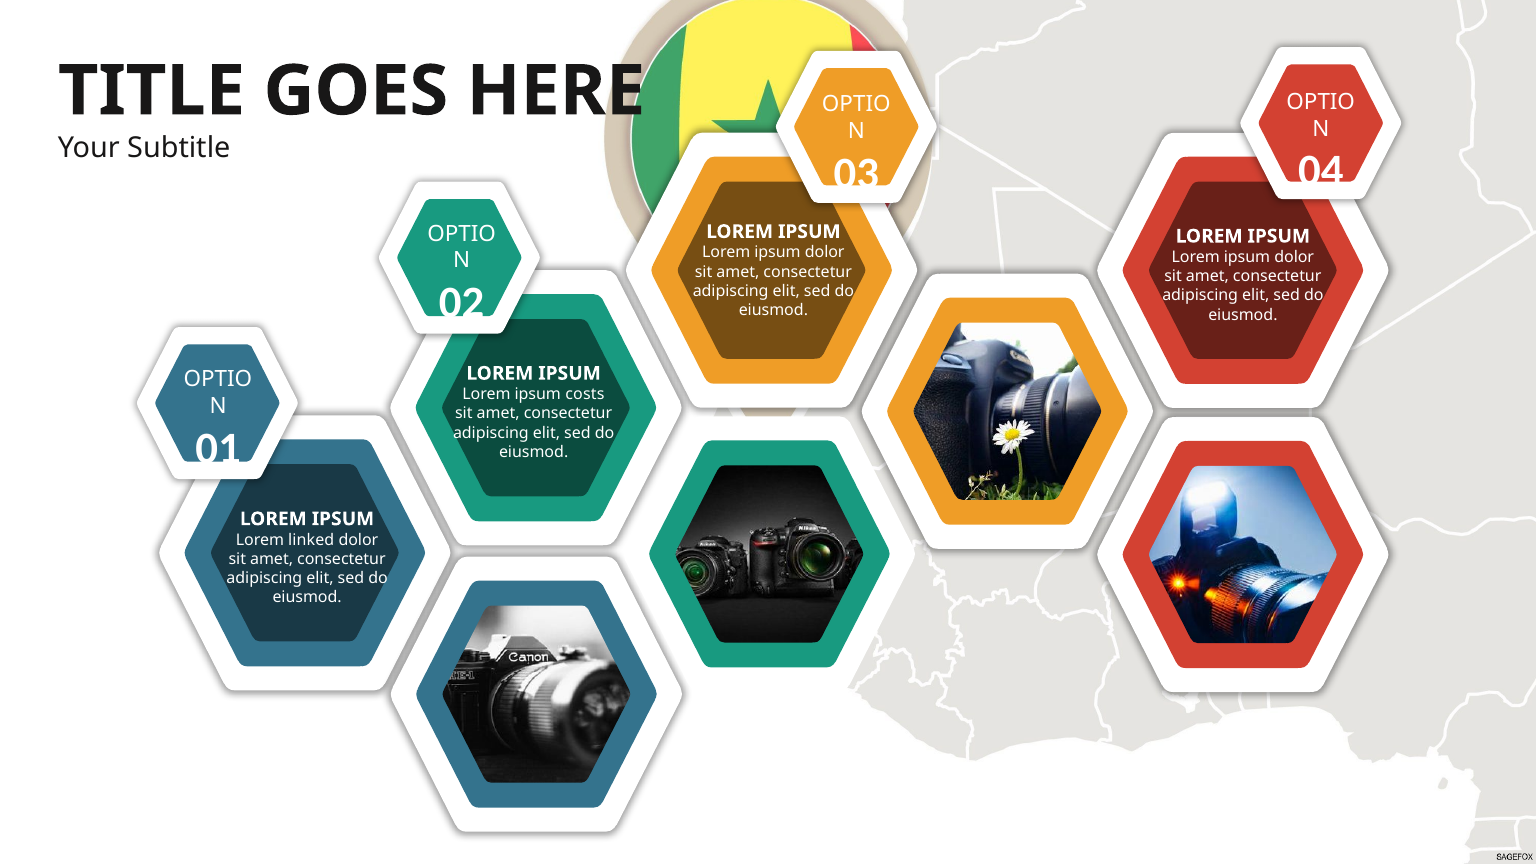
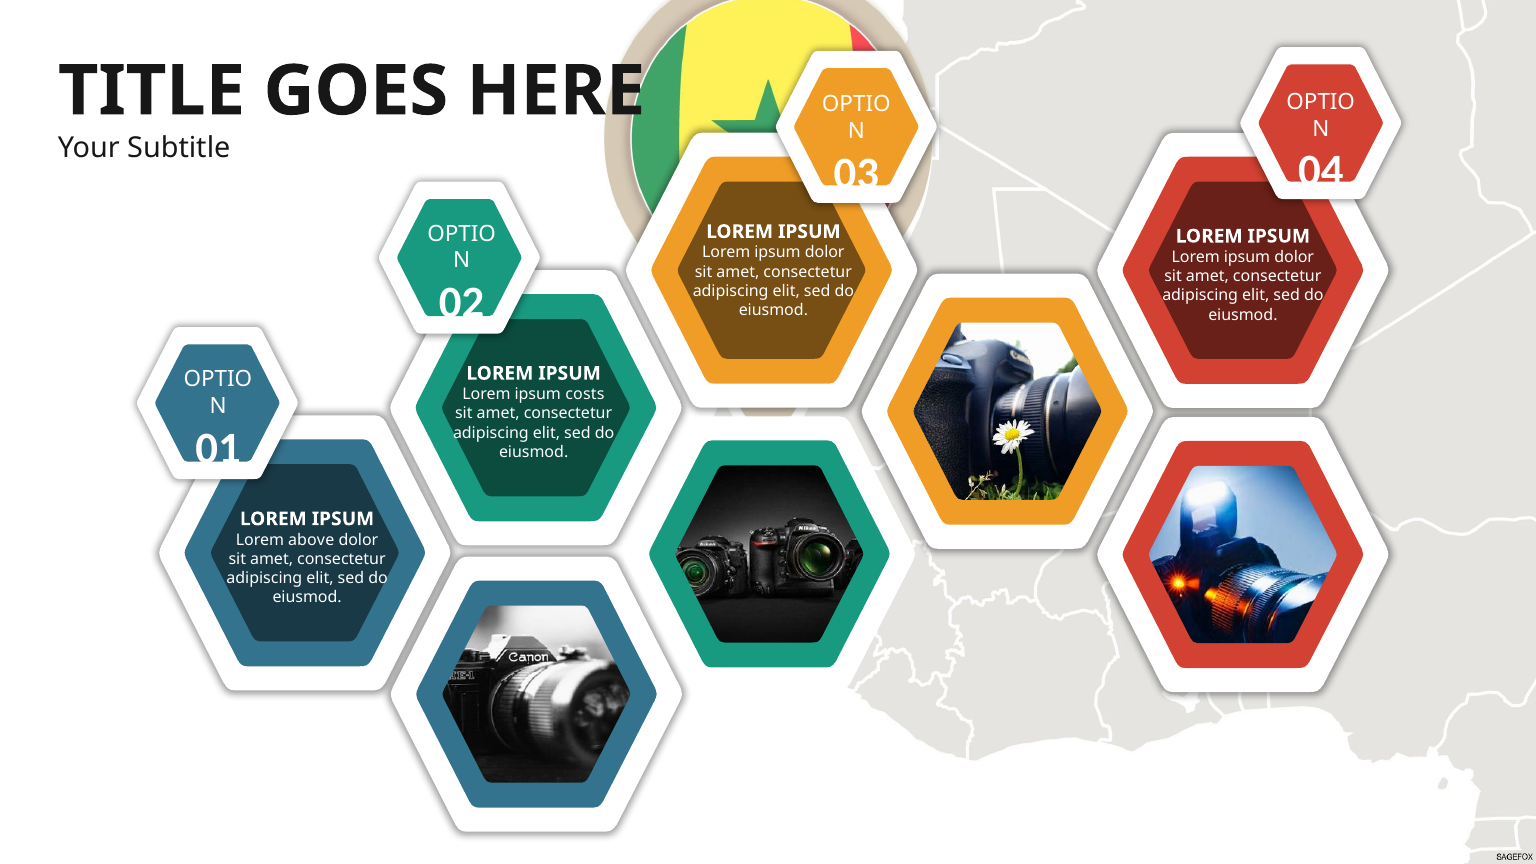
linked: linked -> above (311, 540)
